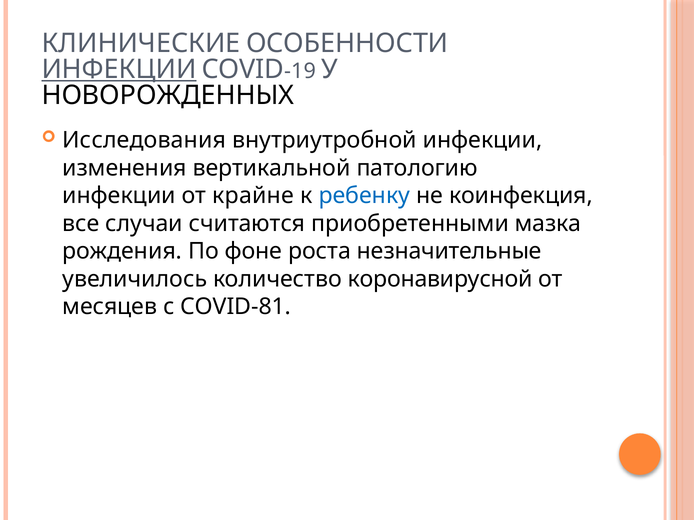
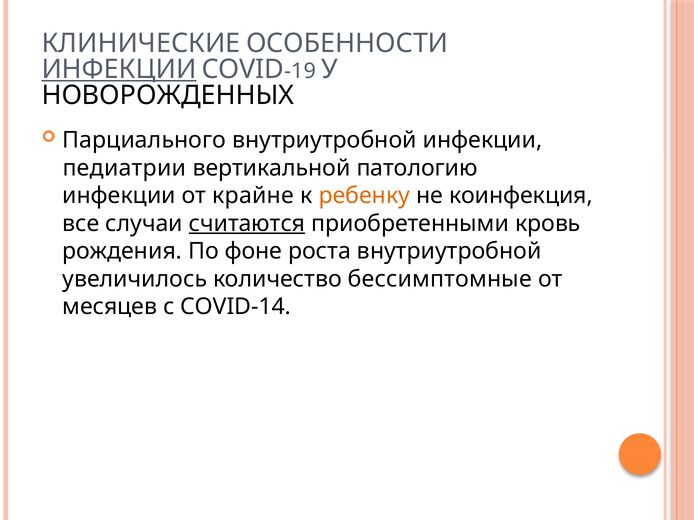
Исследования: Исследования -> Парциального (144, 140)
изменения: изменения -> педиатрии (124, 168)
ребенку colour: blue -> orange (364, 196)
считаются underline: none -> present (247, 224)
мазка: мазка -> кровь (548, 224)
роста незначительные: незначительные -> внутриутробной (449, 251)
коронавирусной: коронавирусной -> бессимптомные (440, 279)
COVID-81: COVID-81 -> COVID-14 (236, 307)
